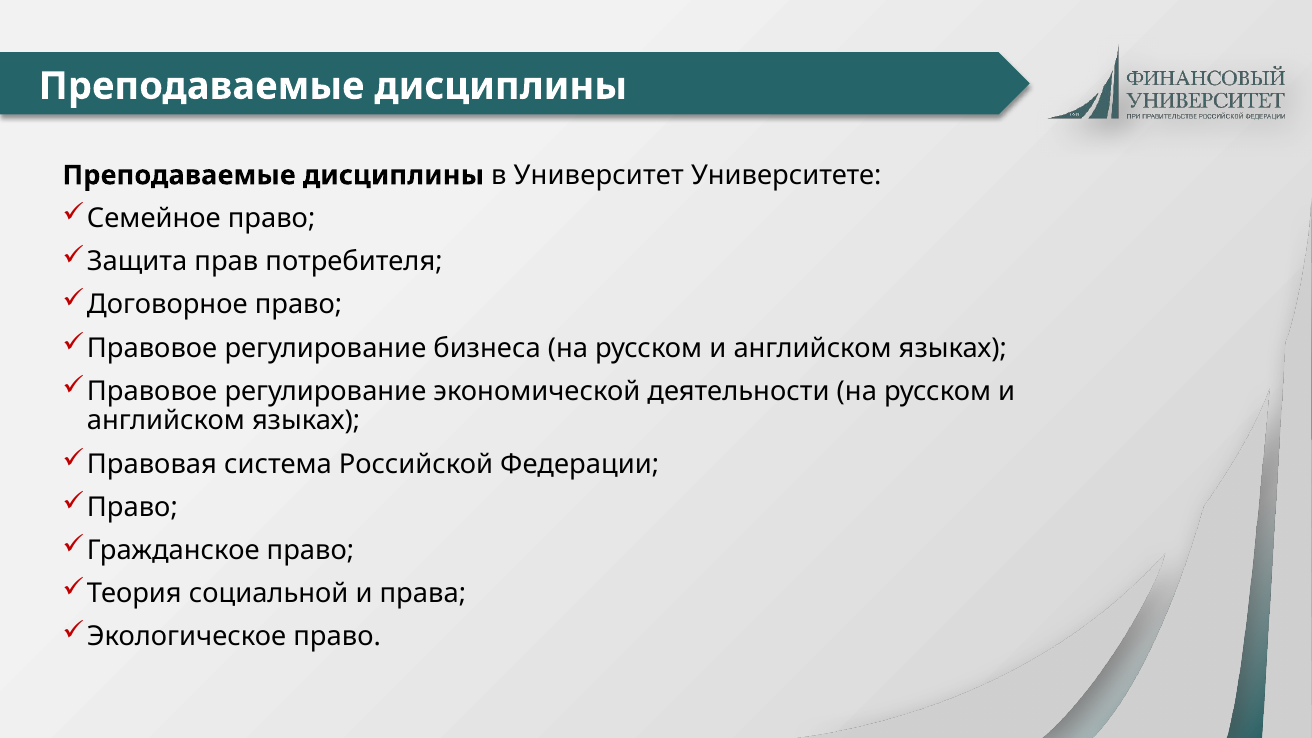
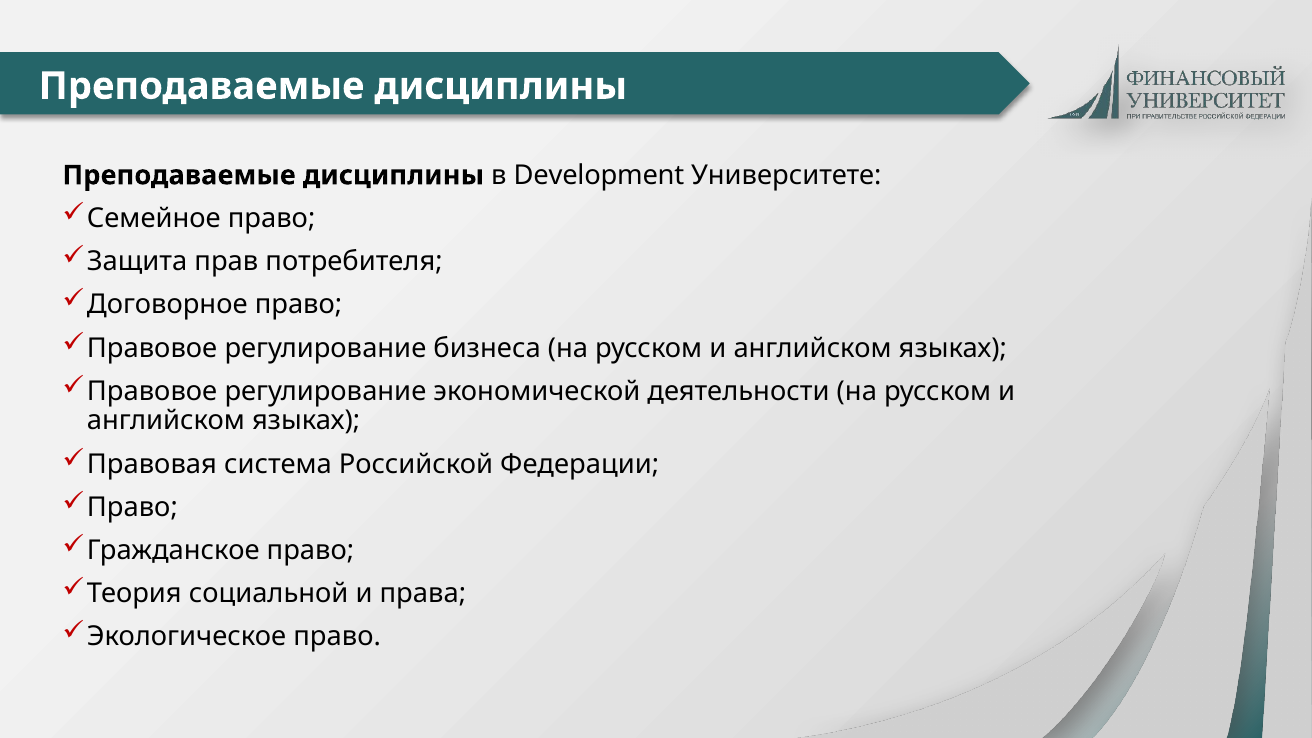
Университет: Университет -> Development (599, 175)
